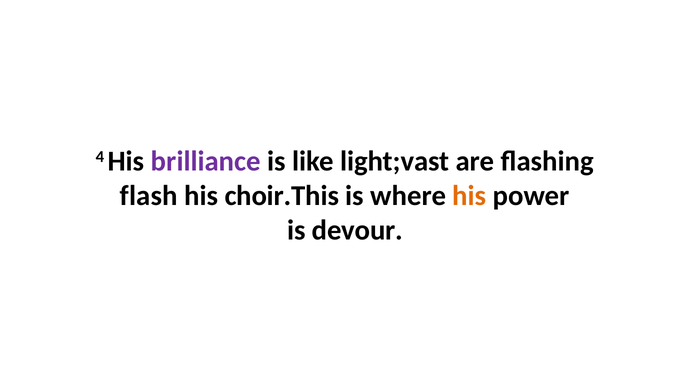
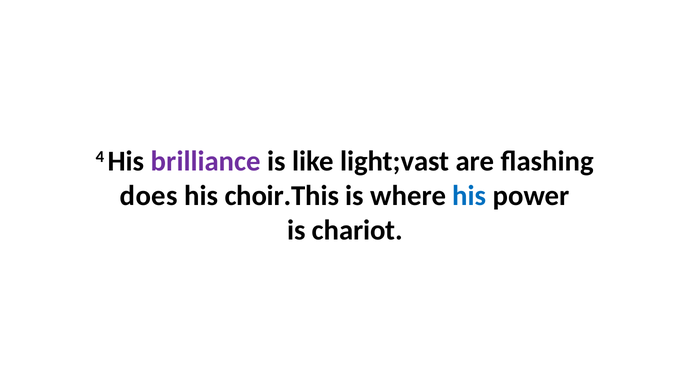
flash: flash -> does (149, 196)
his colour: orange -> blue (469, 196)
devour: devour -> chariot (357, 231)
